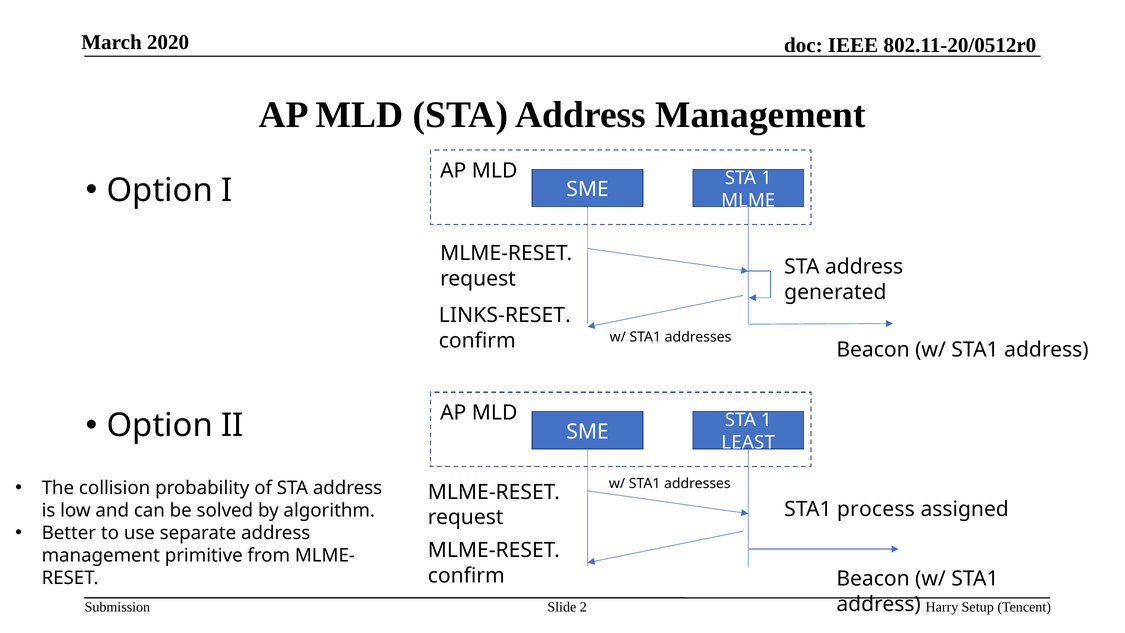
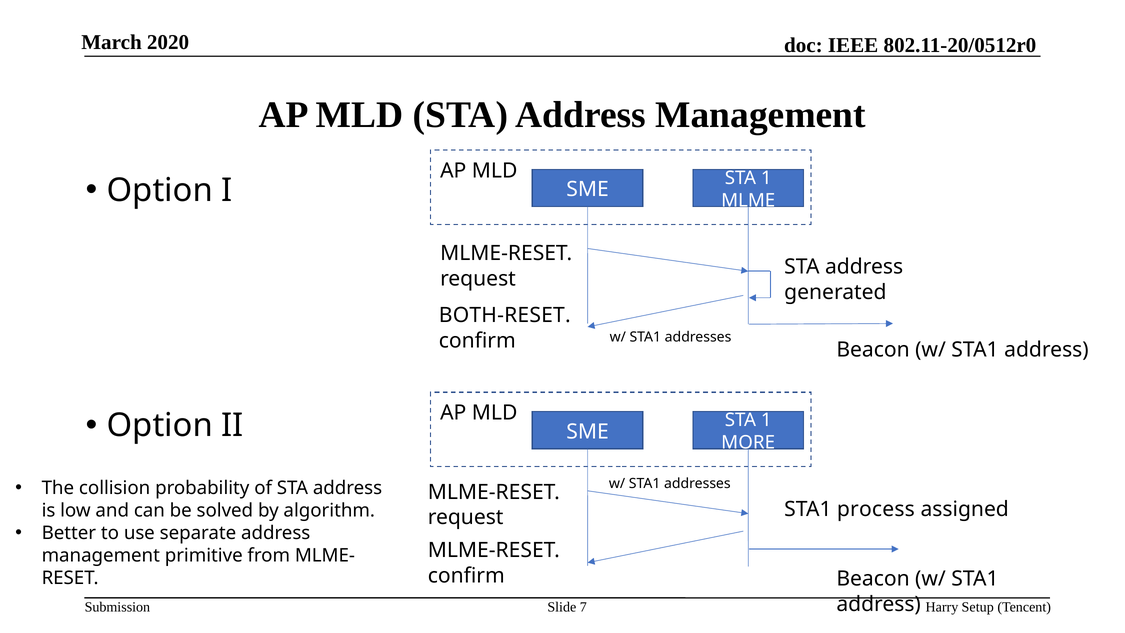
LINKS-RESET: LINKS-RESET -> BOTH-RESET (505, 315)
LEAST: LEAST -> MORE (748, 443)
2: 2 -> 7 (583, 607)
